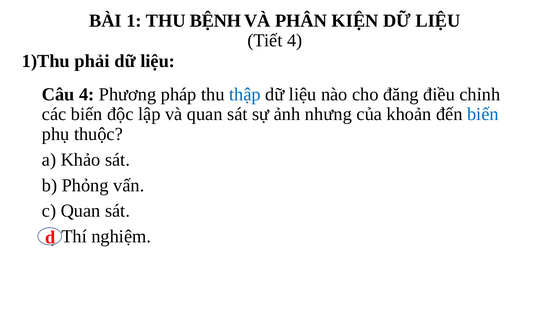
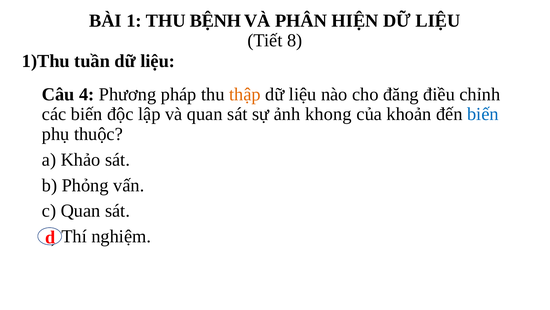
KIỆN: KIỆN -> HIỆN (355, 21)
Tiết 4: 4 -> 8 (295, 41)
phải: phải -> tuần (92, 61)
thập colour: blue -> orange (245, 94)
nhưng: nhưng -> khong (328, 114)
